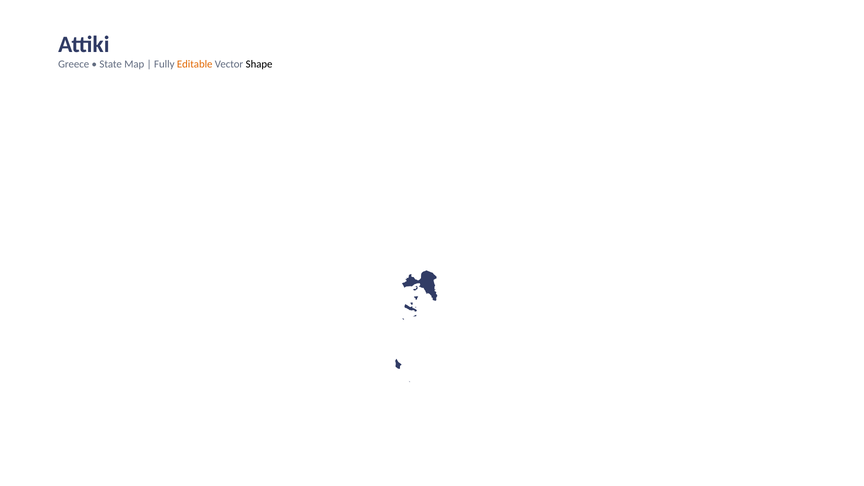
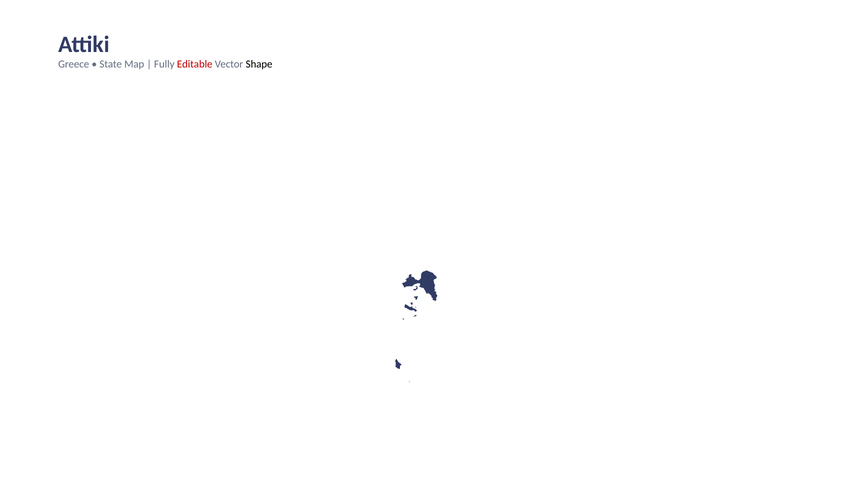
Editable colour: orange -> red (195, 64)
